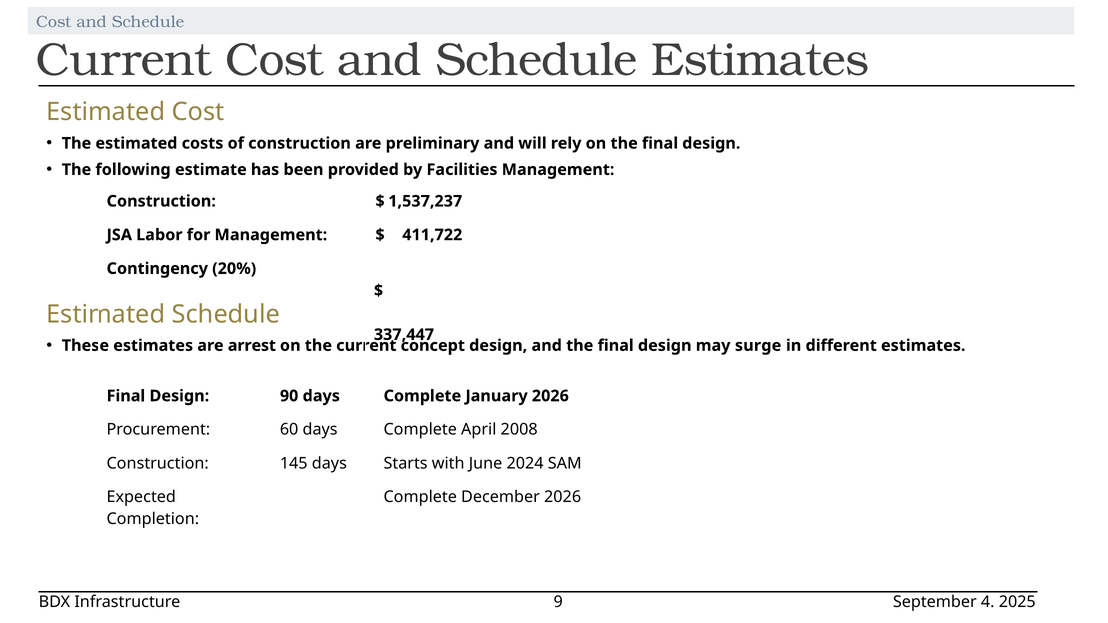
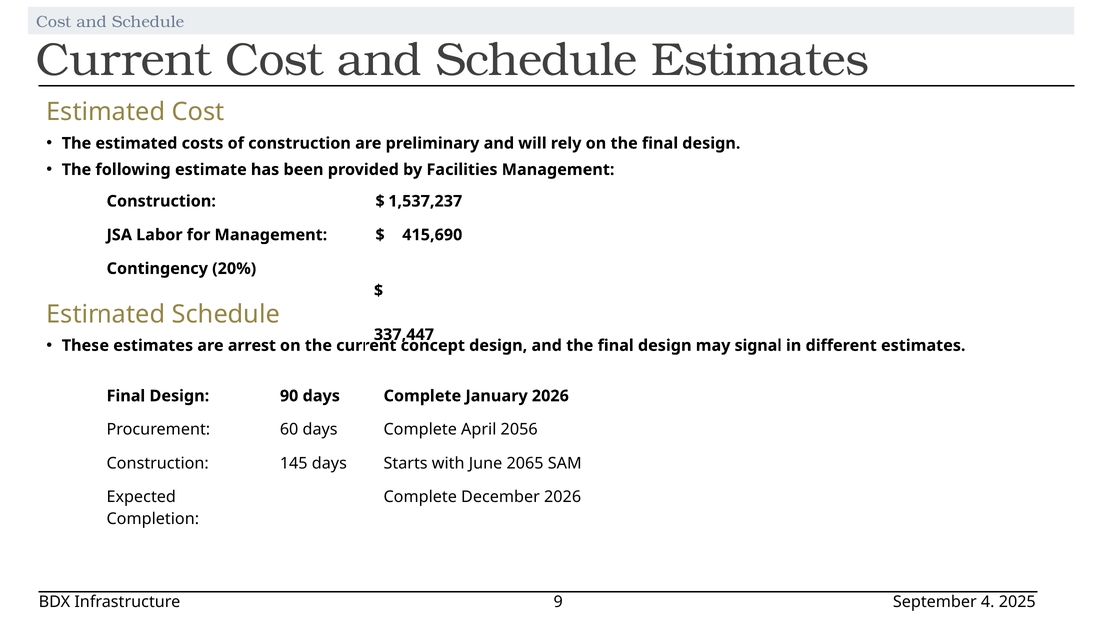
411,722: 411,722 -> 415,690 (432, 235)
surge: surge -> signal (758, 346)
2008: 2008 -> 2056 (519, 430)
2024: 2024 -> 2065 (525, 463)
